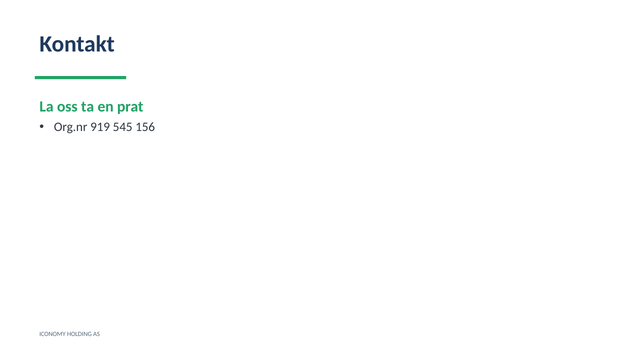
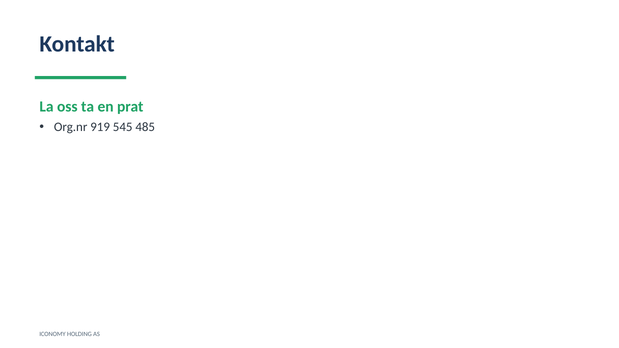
156: 156 -> 485 (145, 127)
